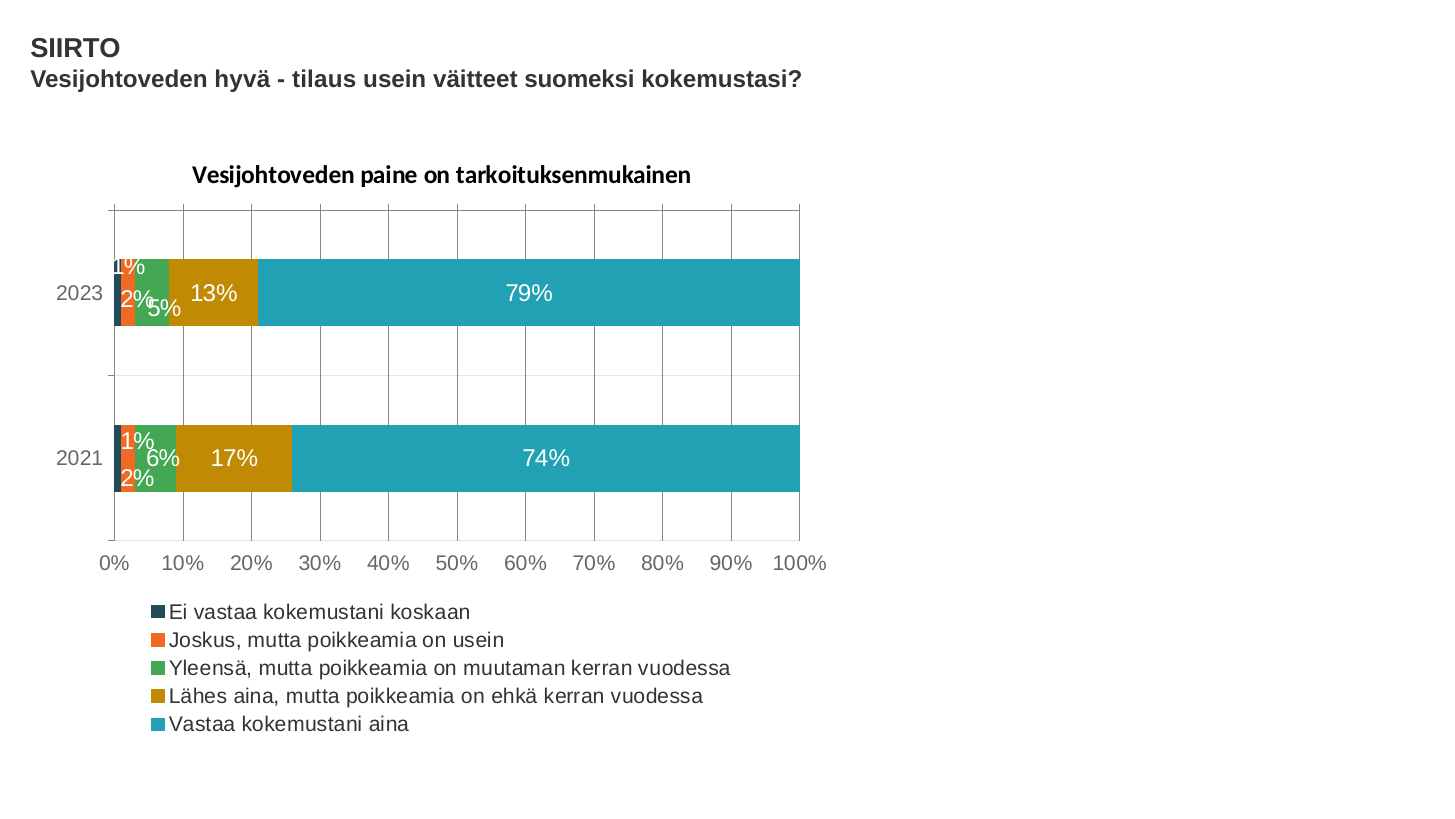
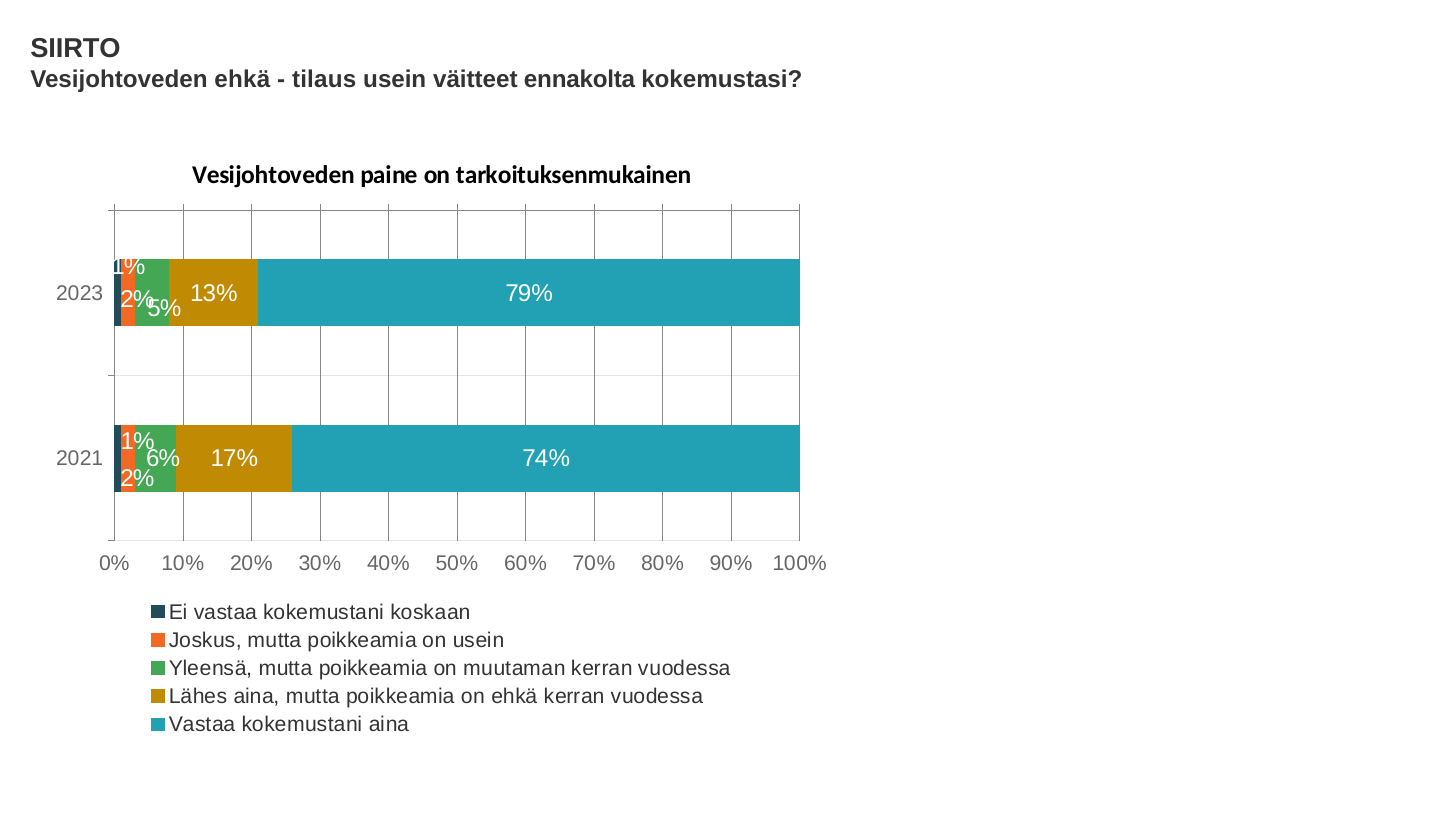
Vesijohtoveden hyvä: hyvä -> ehkä (242, 79)
suomeksi: suomeksi -> ennakolta (580, 79)
